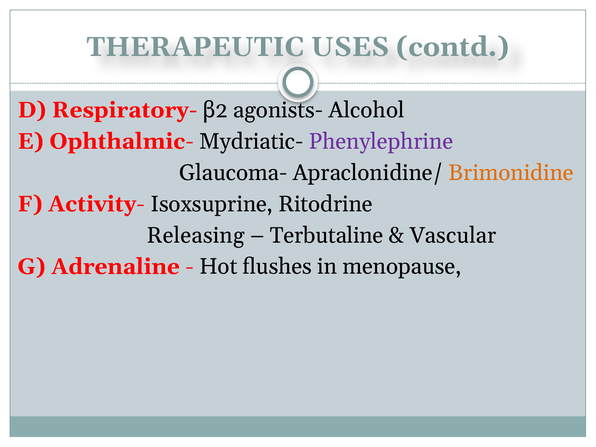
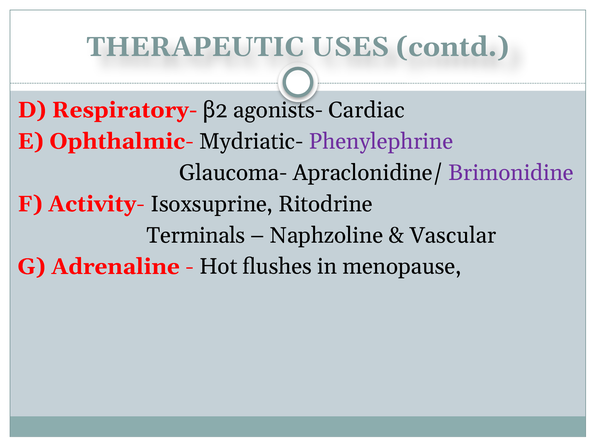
Alcohol: Alcohol -> Cardiac (367, 110)
Brimonidine colour: orange -> purple (511, 173)
Releasing: Releasing -> Terminals (196, 235)
Terbutaline: Terbutaline -> Naphzoline (327, 235)
